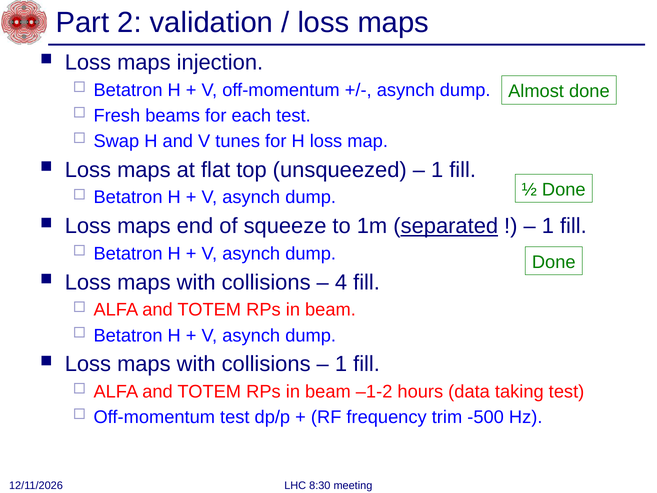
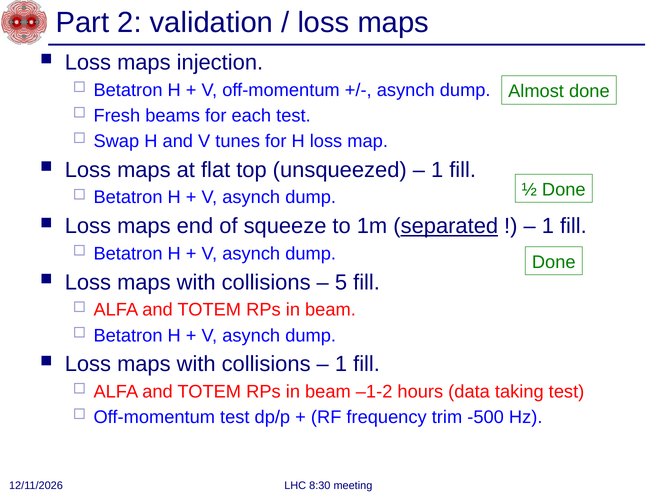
4: 4 -> 5 (341, 282)
